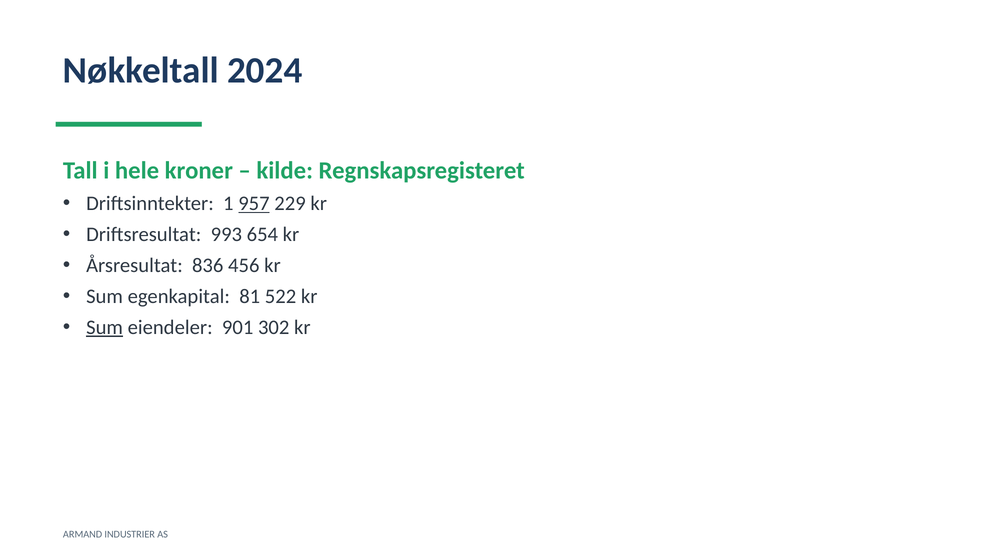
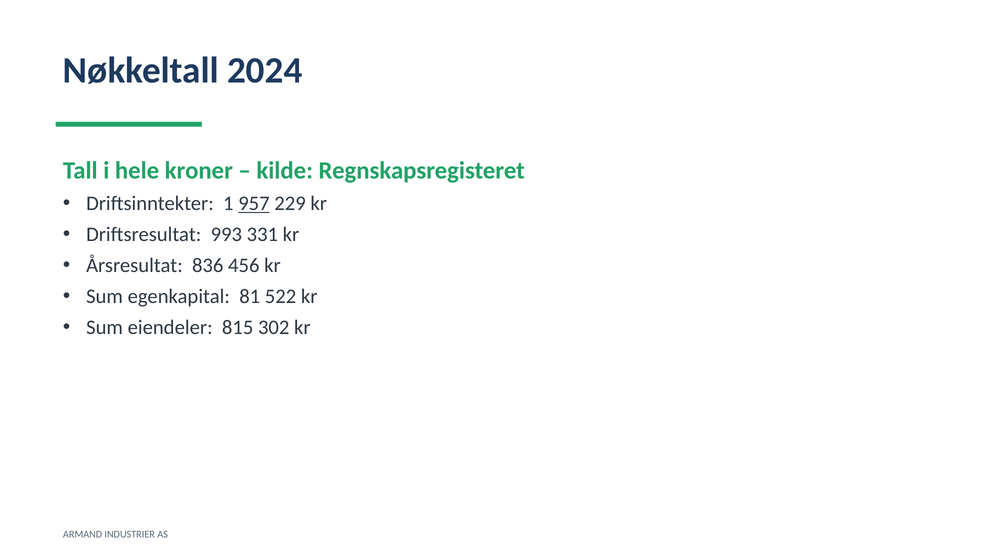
654: 654 -> 331 (262, 235)
Sum underline: present -> none (105, 327)
901: 901 -> 815 (238, 327)
